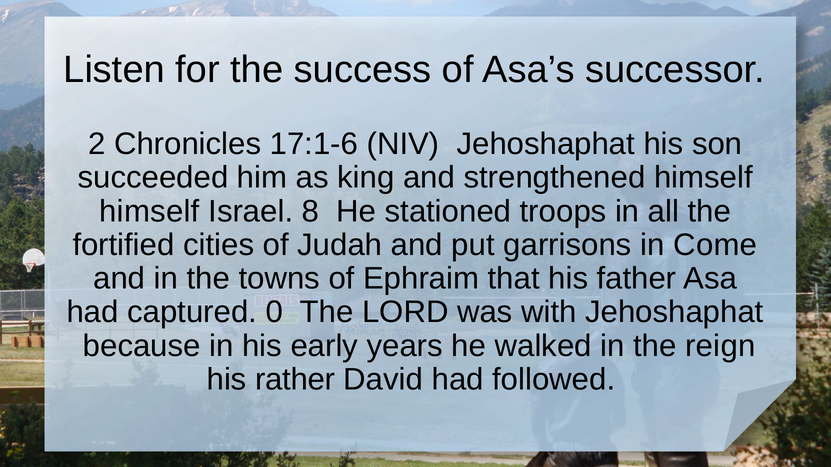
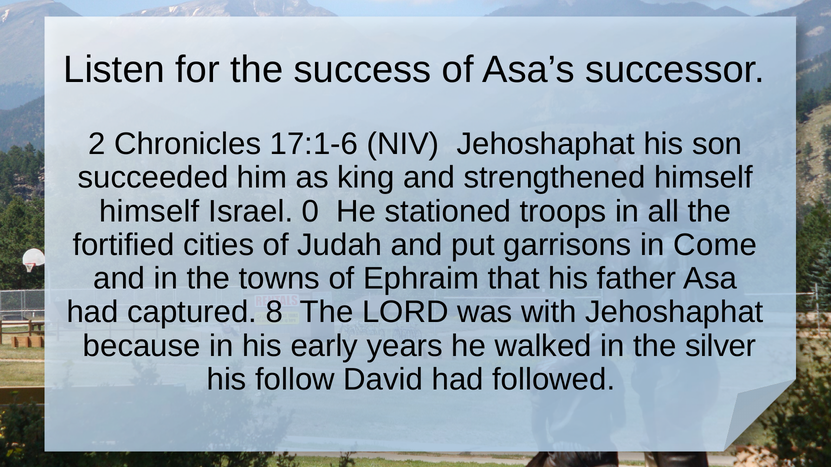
8: 8 -> 0 (310, 212)
0: 0 -> 8 (274, 313)
reign: reign -> silver (721, 346)
rather: rather -> follow (295, 380)
